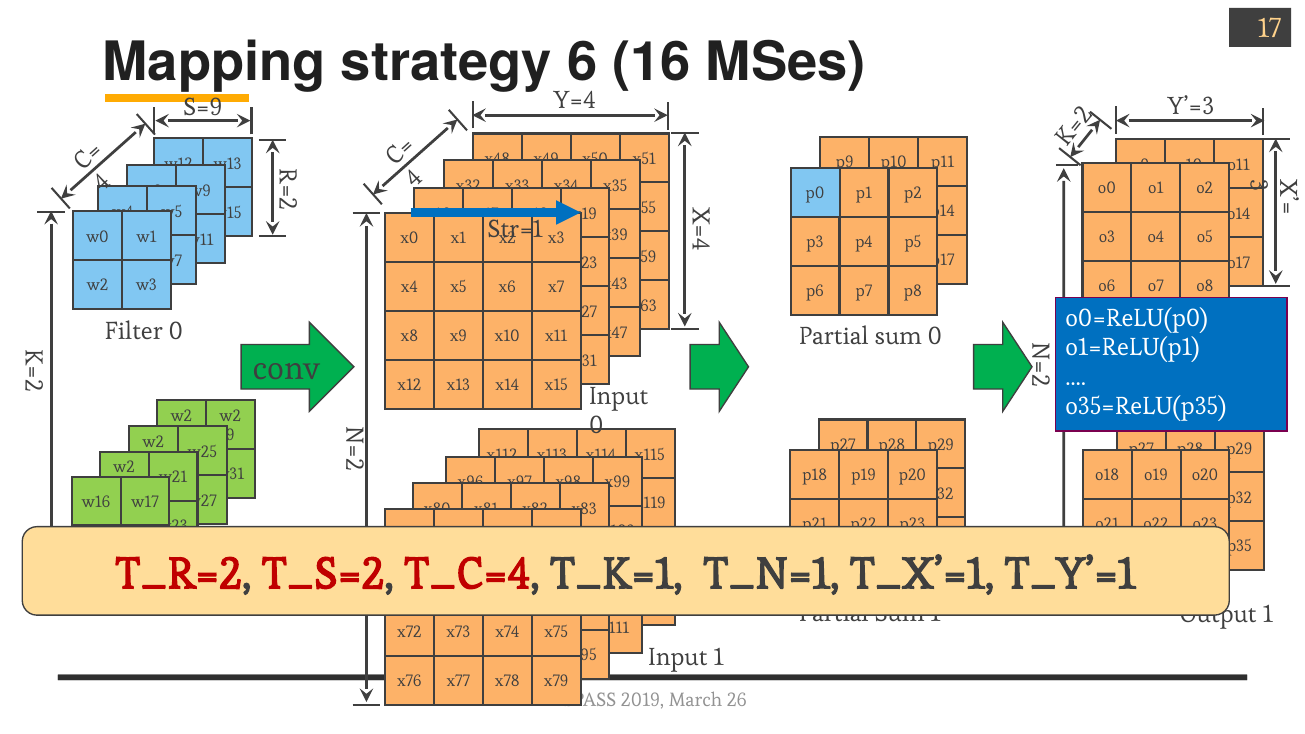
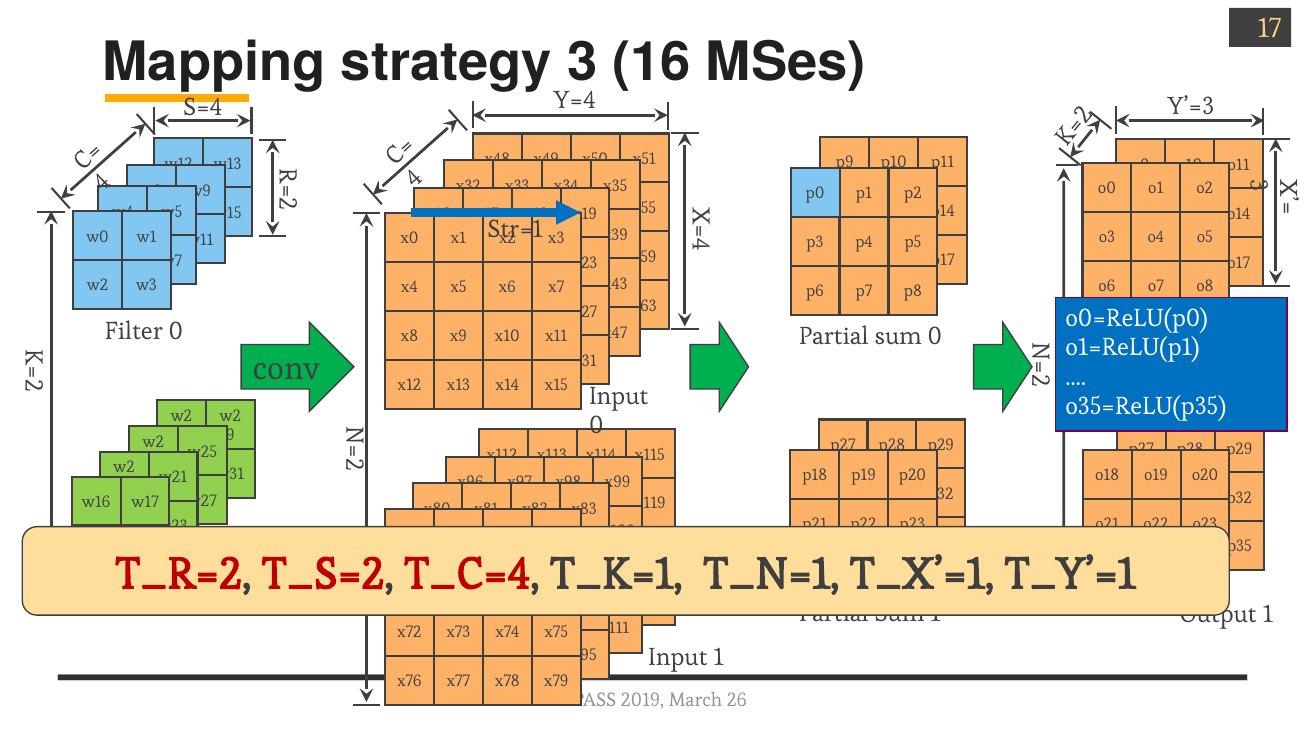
strategy 6: 6 -> 3 (582, 63)
S=9: S=9 -> S=4 (203, 107)
